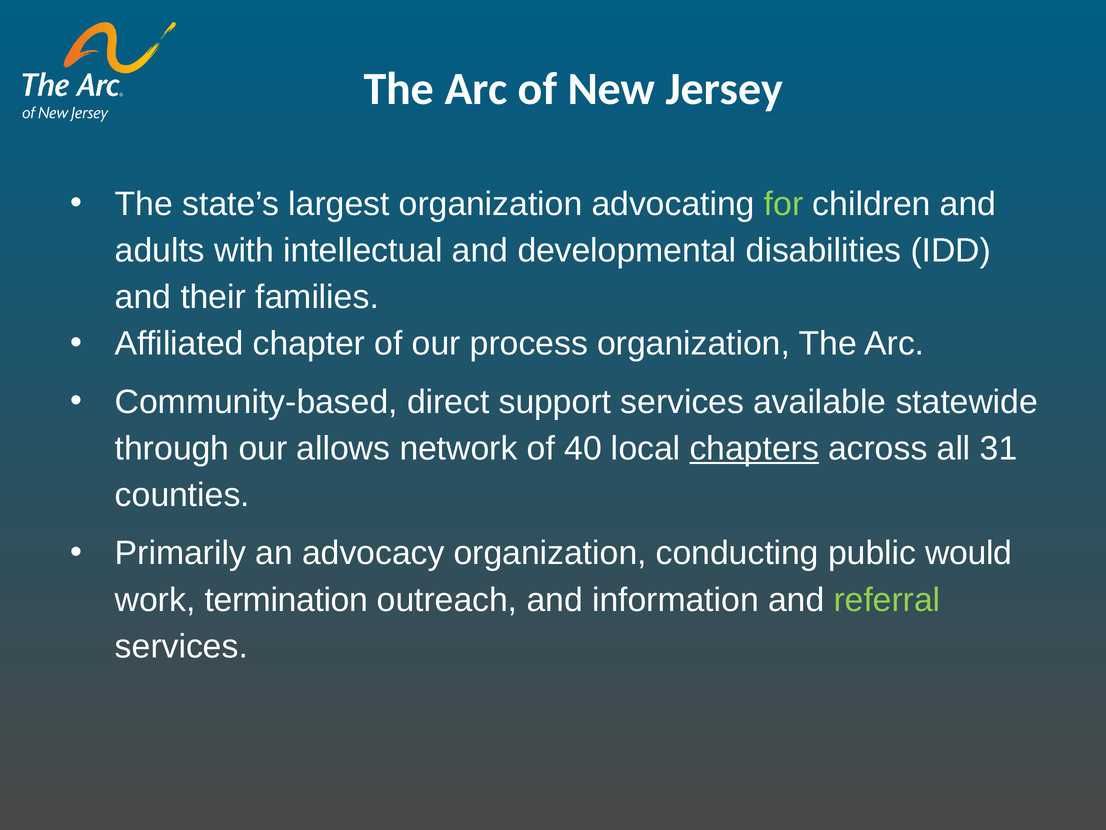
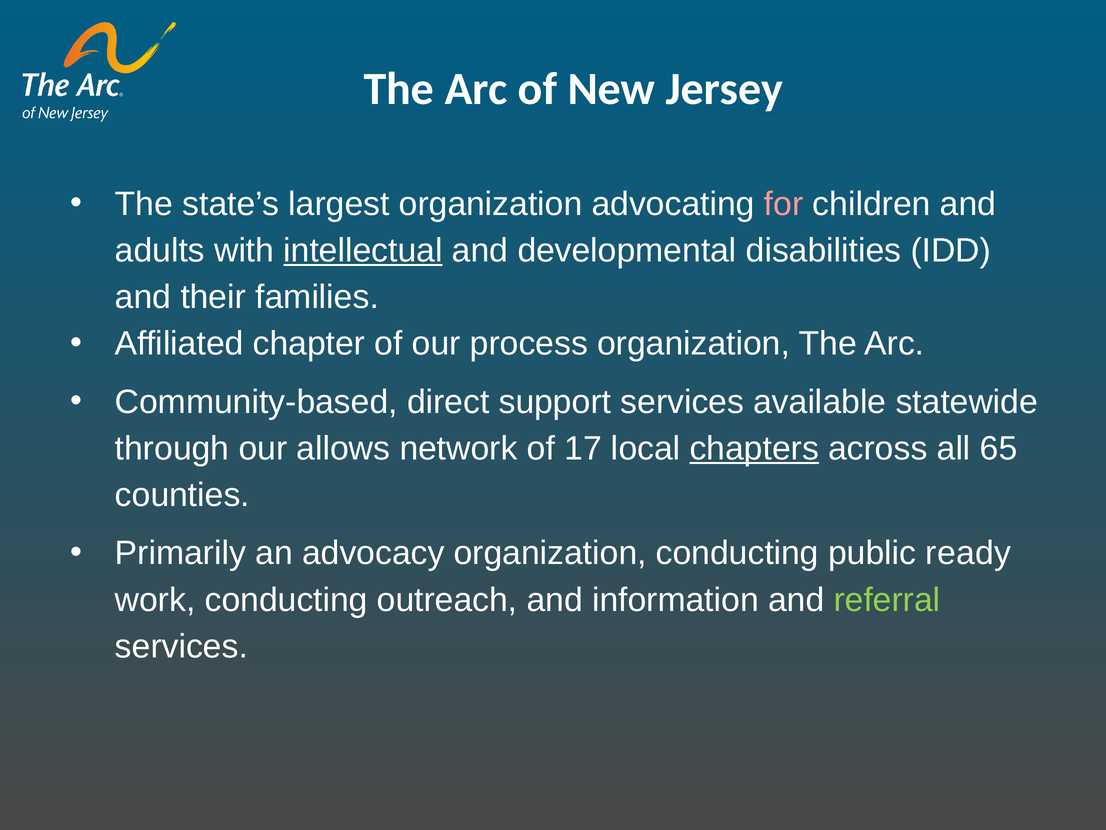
for colour: light green -> pink (784, 204)
intellectual underline: none -> present (363, 250)
40: 40 -> 17 (583, 448)
31: 31 -> 65 (999, 448)
would: would -> ready (968, 553)
work termination: termination -> conducting (286, 600)
